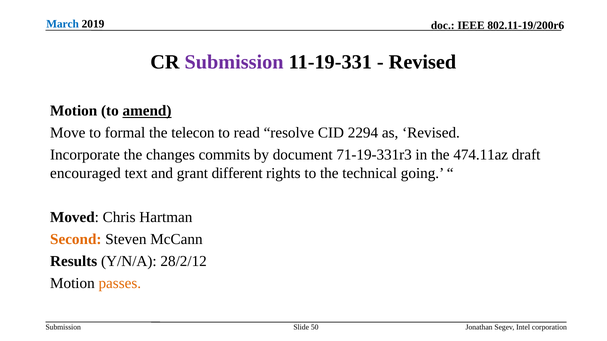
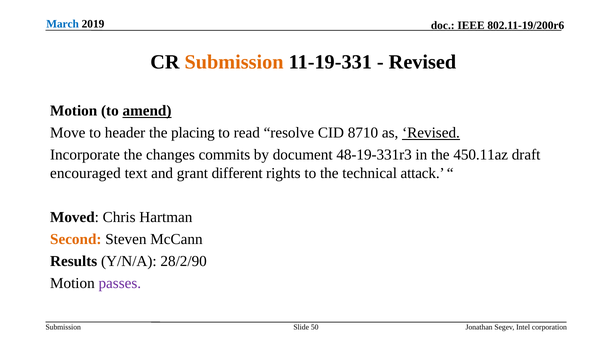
Submission colour: purple -> orange (234, 62)
formal: formal -> header (125, 133)
telecon: telecon -> placing (193, 133)
2294: 2294 -> 8710 (363, 133)
Revised underline: none -> present (431, 133)
71-19-331r3: 71-19-331r3 -> 48-19-331r3 (374, 155)
474.11az: 474.11az -> 450.11az (481, 155)
going: going -> attack (423, 173)
28/2/12: 28/2/12 -> 28/2/90 (184, 261)
passes colour: orange -> purple (120, 283)
